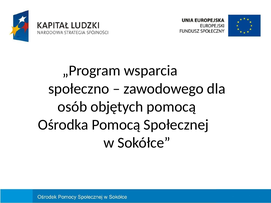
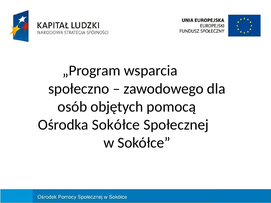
Ośrodka Pomocą: Pomocą -> Sokółce (116, 125)
